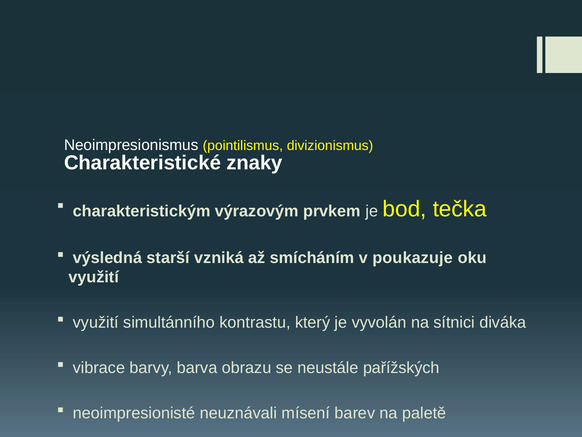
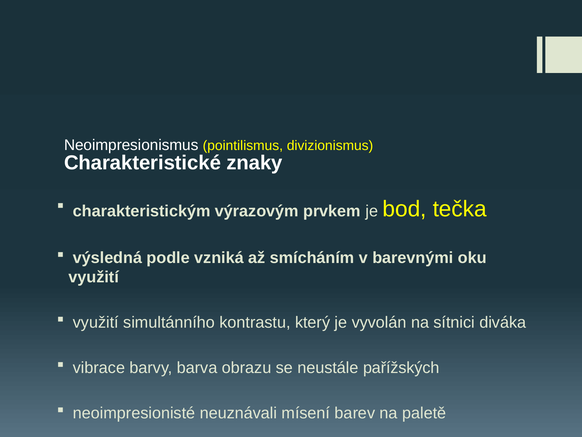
starší: starší -> podle (168, 258)
poukazuje: poukazuje -> barevnými (413, 258)
